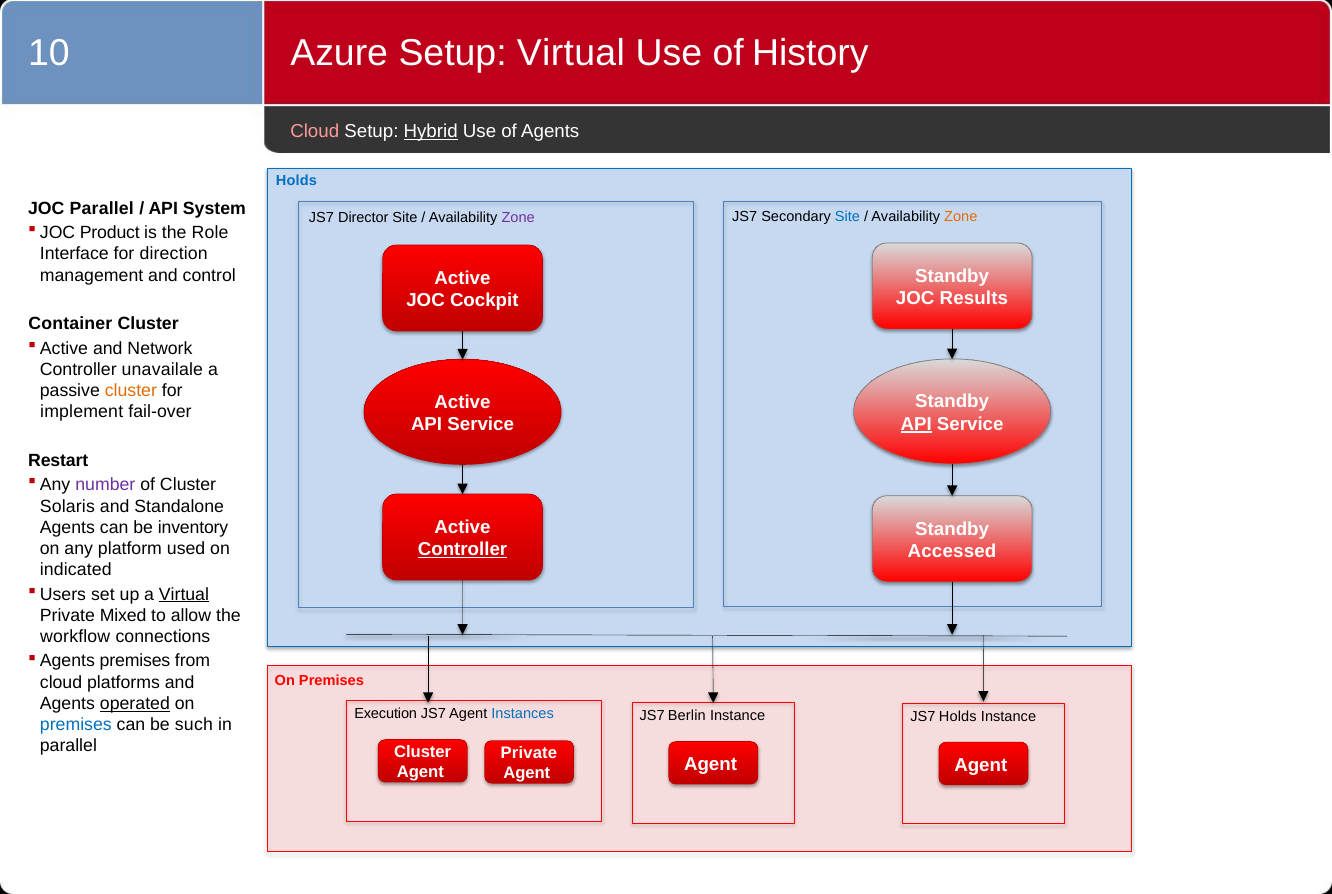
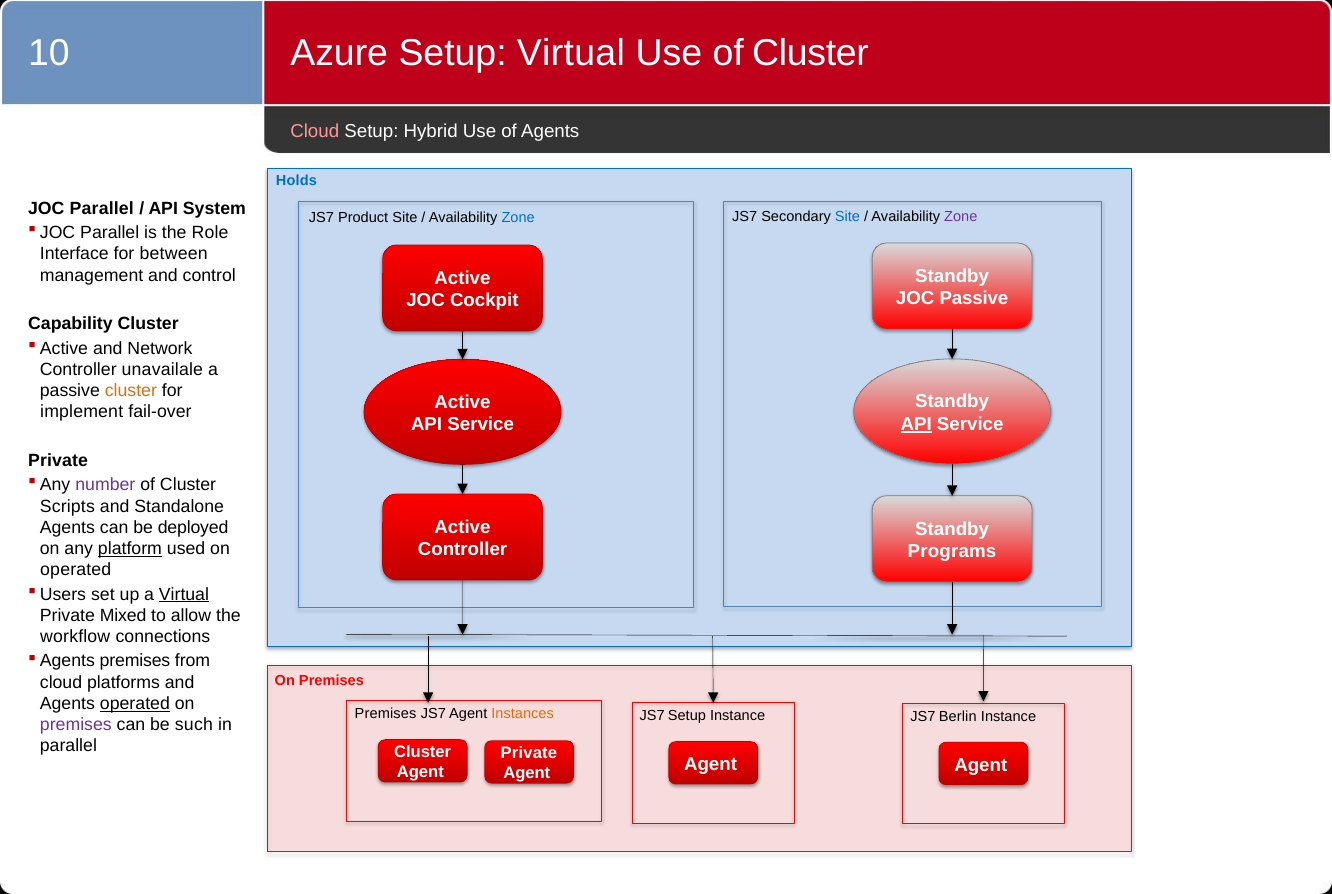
Use of History: History -> Cluster (810, 53)
Hybrid underline: present -> none (431, 131)
Zone colour: orange -> purple (961, 216)
Director: Director -> Product (363, 218)
Zone colour: purple -> blue (518, 218)
Product: Product -> Parallel (110, 233)
direction: direction -> between (174, 254)
JOC Results: Results -> Passive (974, 299)
Container: Container -> Capability (70, 324)
Restart: Restart -> Private (58, 461)
Solaris: Solaris -> Scripts (67, 506)
inventory: inventory -> deployed (193, 528)
platform underline: none -> present (130, 549)
Controller underline: present -> none (463, 550)
Accessed: Accessed -> Programs (952, 552)
indicated: indicated -> operated (76, 570)
Execution: Execution -> Premises (386, 714)
Instances colour: blue -> orange (523, 714)
JS7 Berlin: Berlin -> Setup (687, 716)
JS7 Holds: Holds -> Berlin (958, 717)
premises colour: blue -> purple (76, 725)
